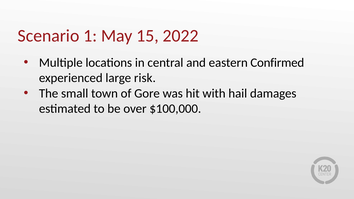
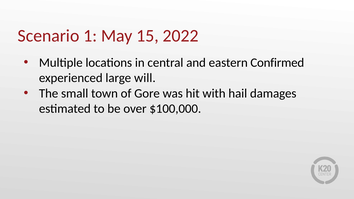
risk: risk -> will (145, 78)
